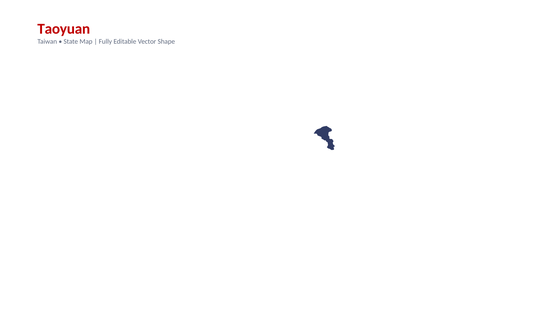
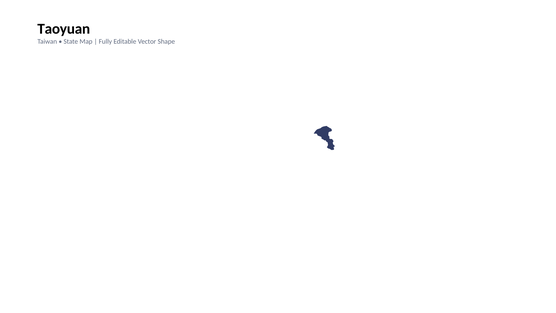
Taoyuan colour: red -> black (64, 29)
